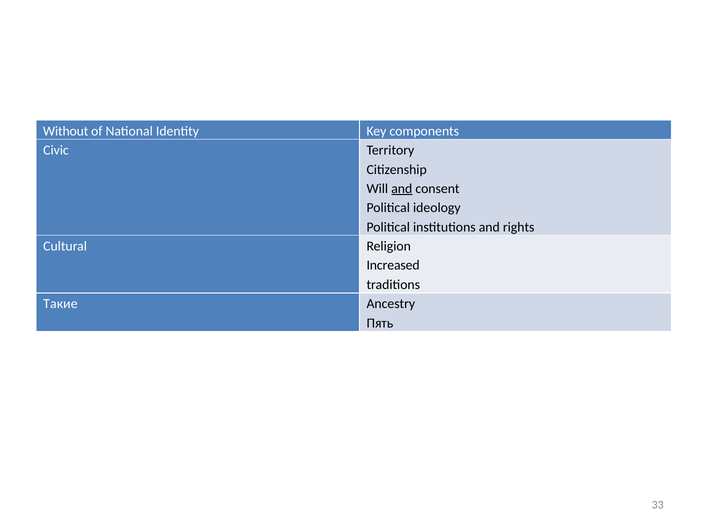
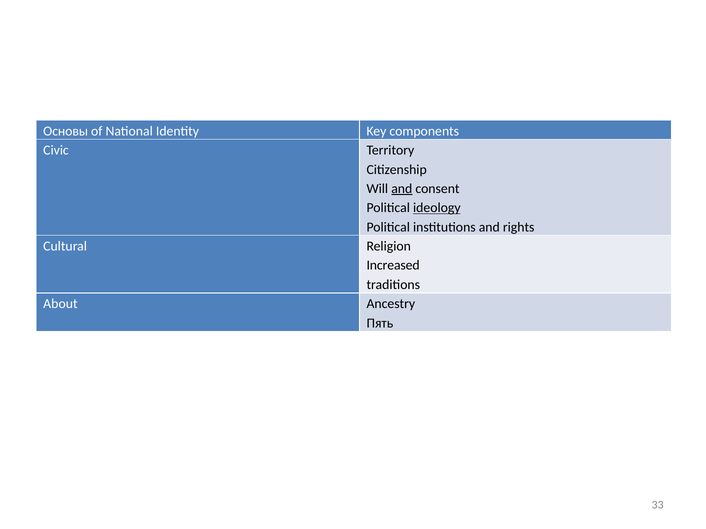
Without: Without -> Основы (66, 131)
ideology underline: none -> present (437, 208)
Такие: Такие -> About (60, 304)
